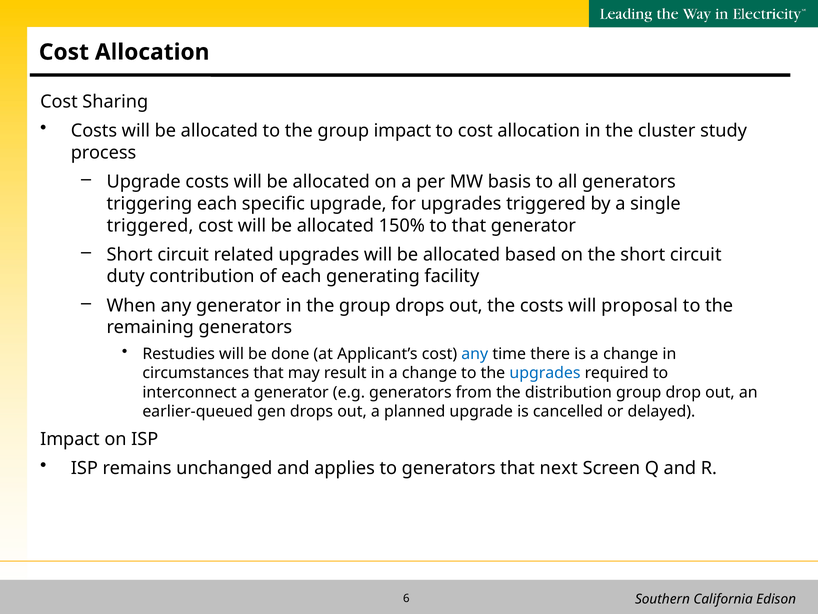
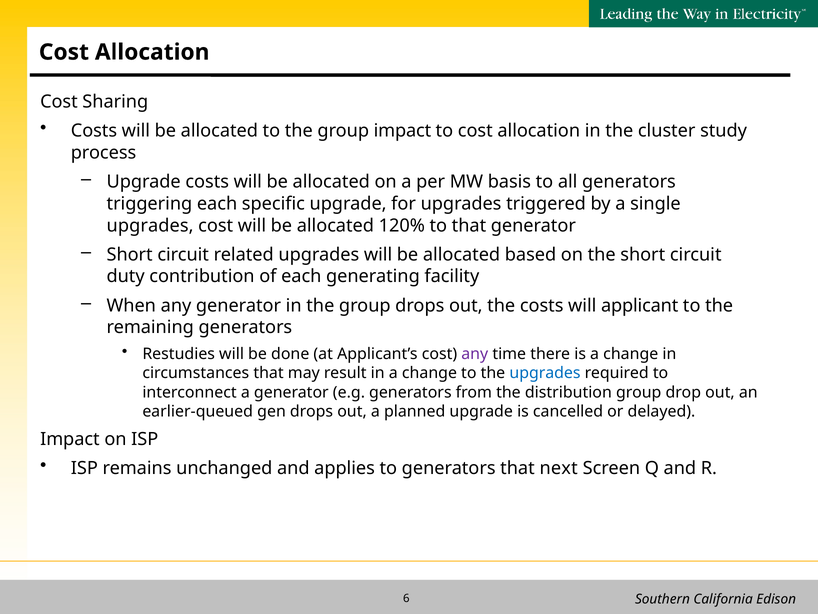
triggered: triggered -> upgrades (150, 225)
150%: 150% -> 120% (402, 225)
proposal: proposal -> applicant (640, 305)
any colour: blue -> purple (475, 354)
